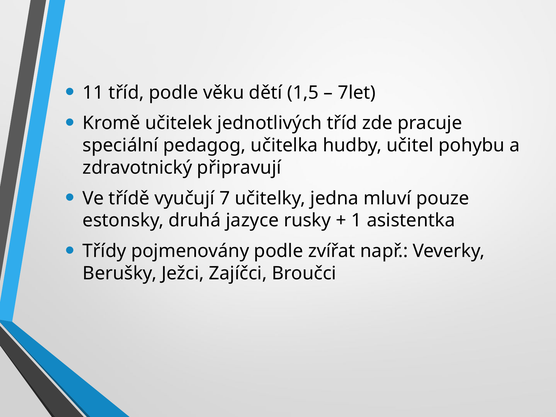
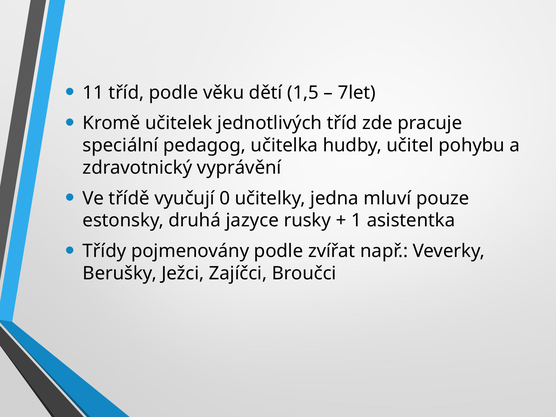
připravují: připravují -> vyprávění (239, 168)
7: 7 -> 0 (225, 198)
